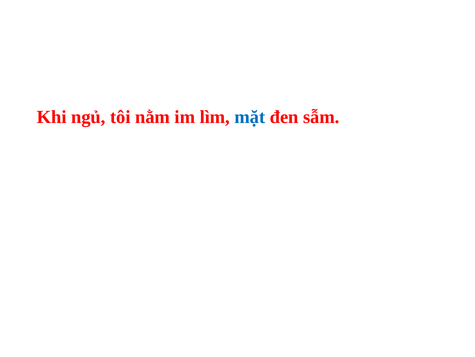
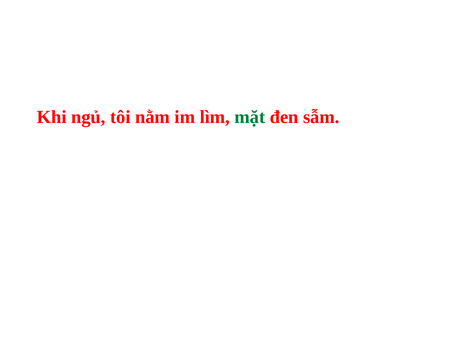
mặt colour: blue -> green (250, 117)
